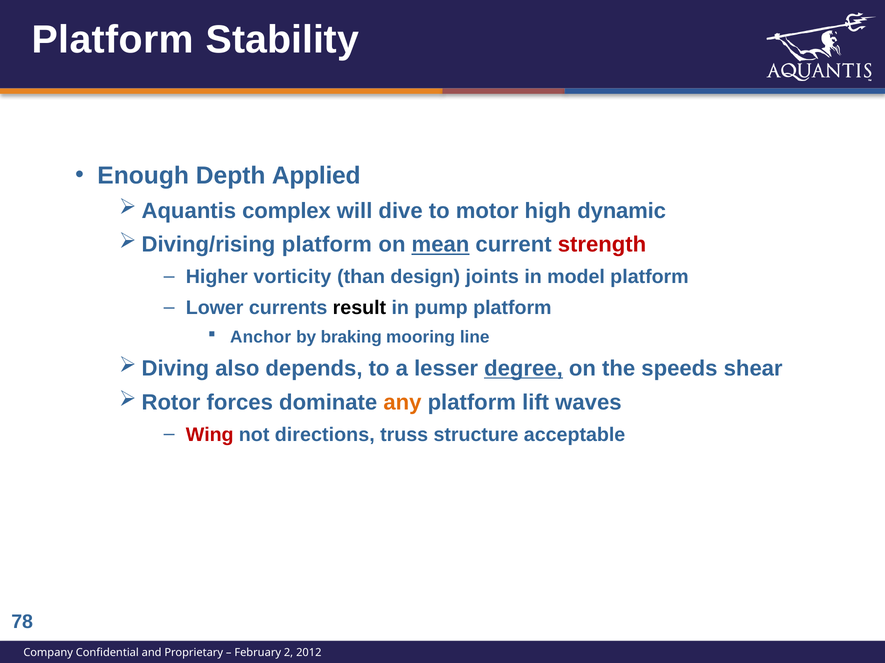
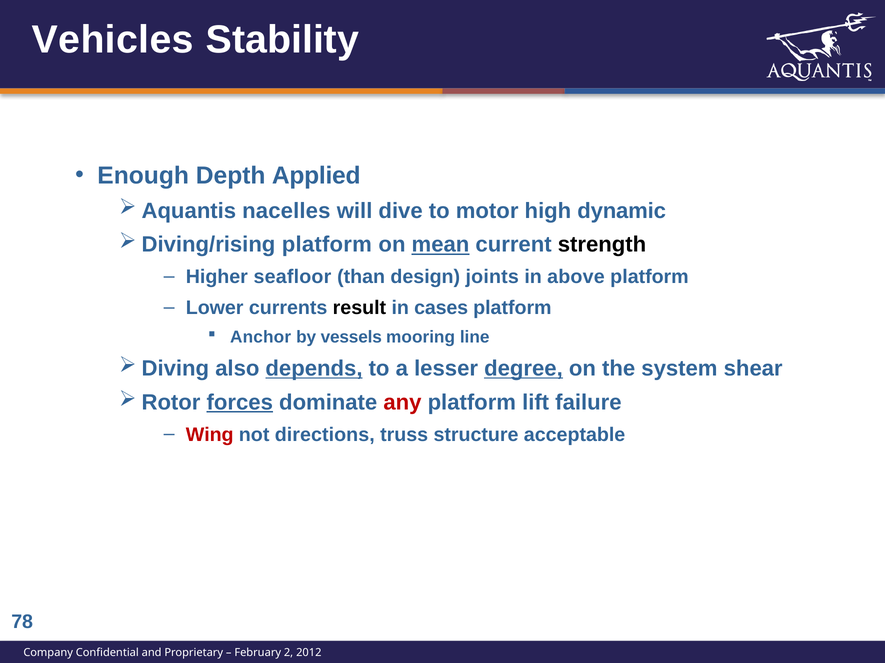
Platform: Platform -> Vehicles (113, 40)
complex: complex -> nacelles (286, 211)
strength colour: red -> black (602, 245)
vorticity: vorticity -> seafloor (292, 277)
model: model -> above (576, 277)
pump: pump -> cases (441, 308)
braking: braking -> vessels (351, 338)
depends underline: none -> present (314, 369)
speeds: speeds -> system (679, 369)
forces underline: none -> present (240, 403)
any colour: orange -> red (402, 403)
waves: waves -> failure (588, 403)
